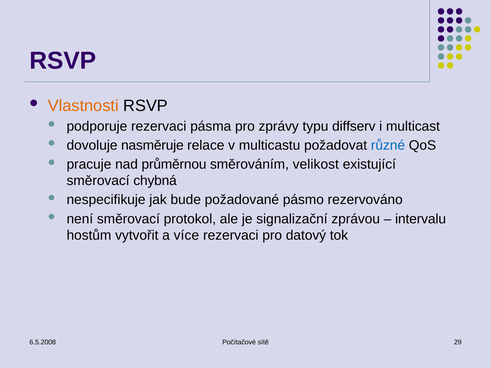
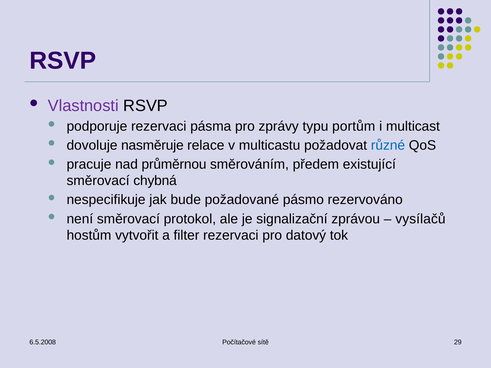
Vlastnosti colour: orange -> purple (83, 106)
diffserv: diffserv -> portům (354, 126)
velikost: velikost -> předem (316, 164)
intervalu: intervalu -> vysílačů (420, 219)
více: více -> filter (186, 235)
